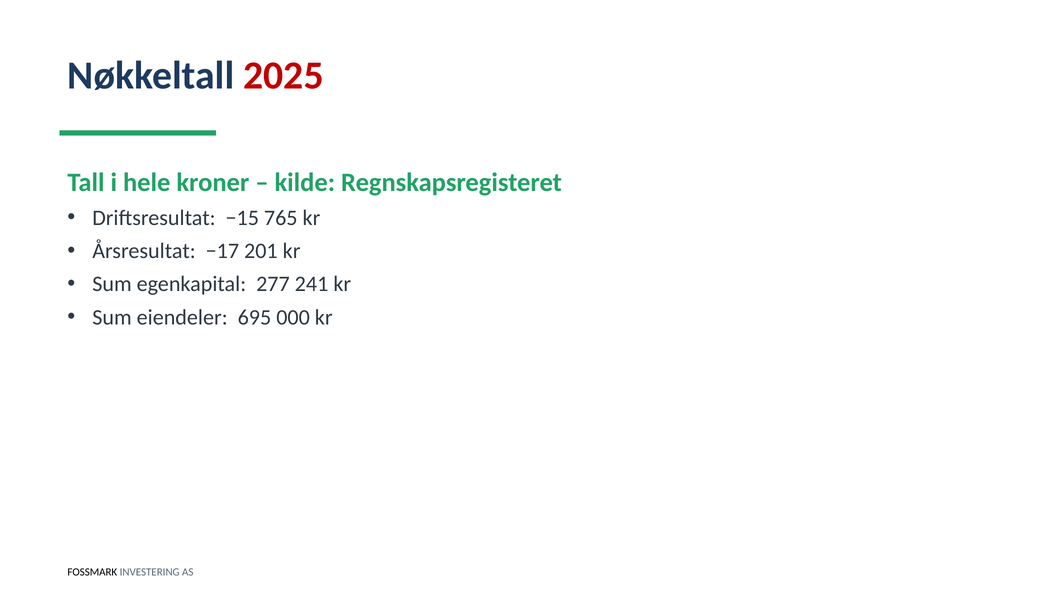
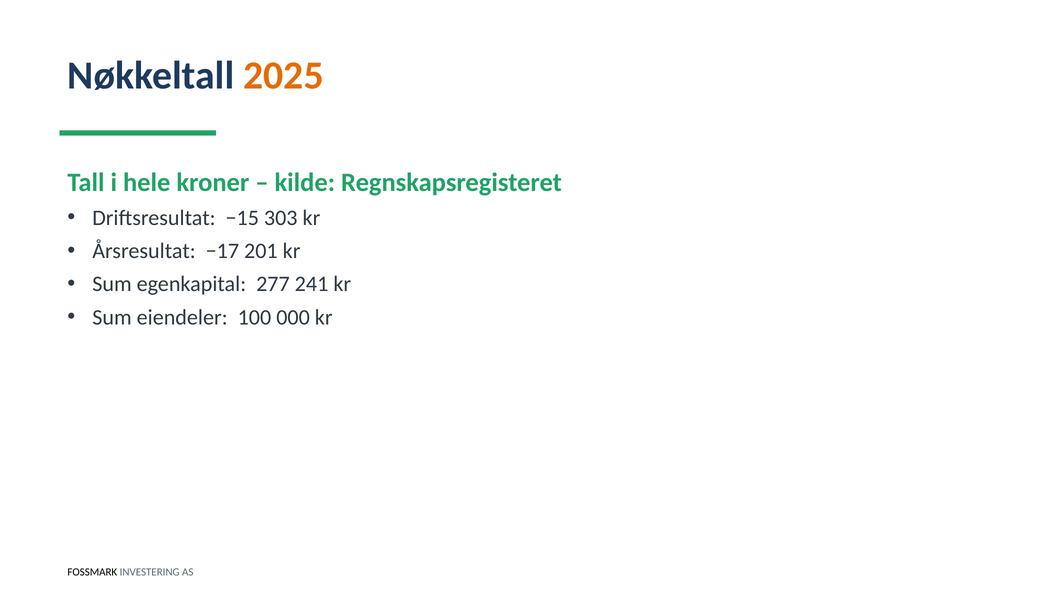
2025 colour: red -> orange (283, 76)
765: 765 -> 303 (281, 218)
695: 695 -> 100 (254, 317)
